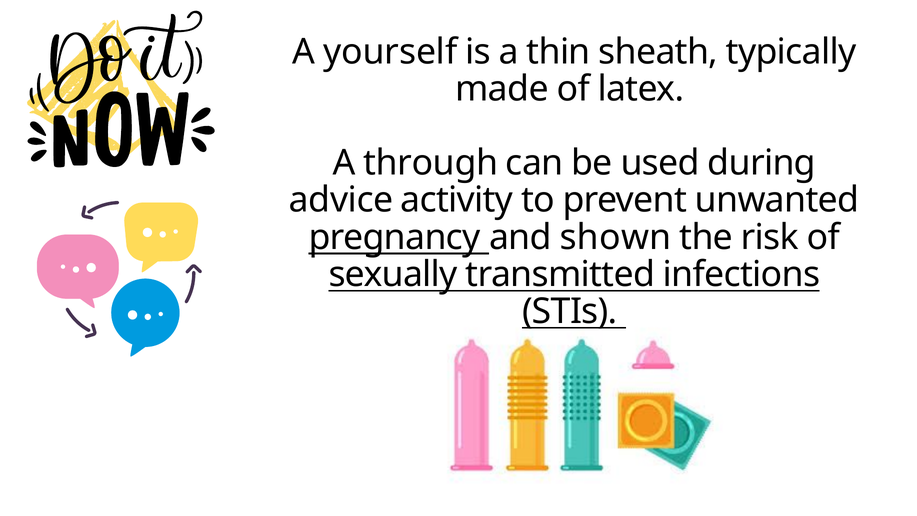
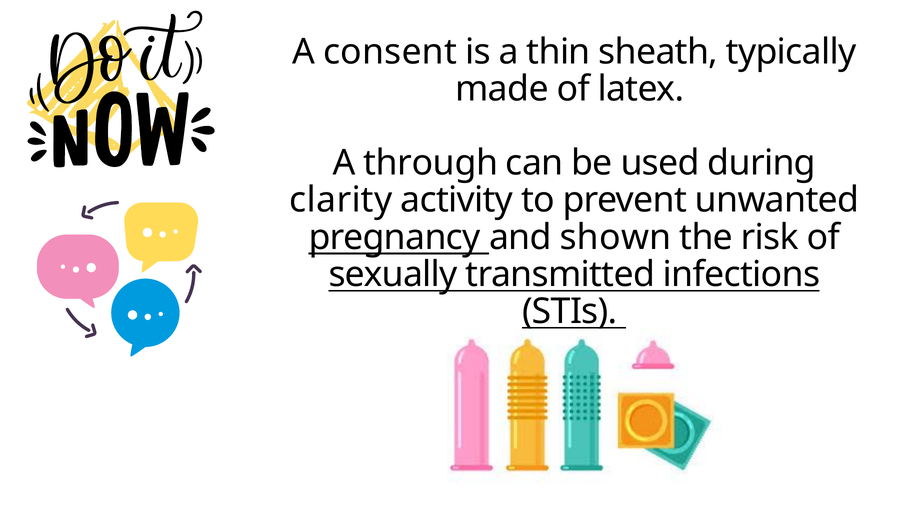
yourself: yourself -> consent (390, 52)
advice: advice -> clarity (341, 200)
